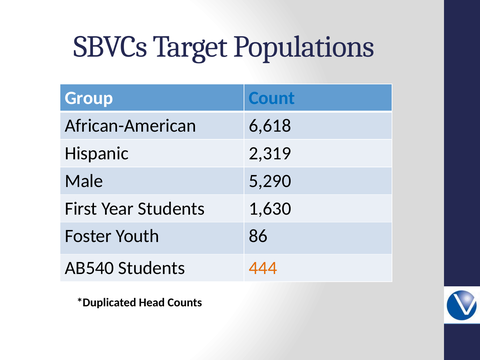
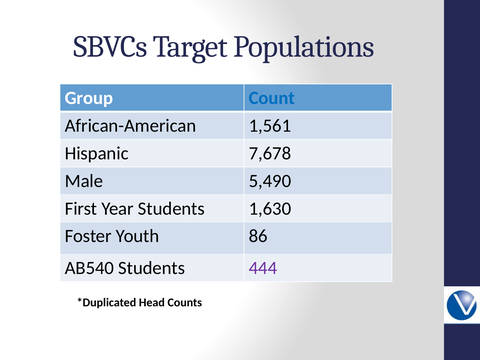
6,618: 6,618 -> 1,561 (270, 126)
2,319: 2,319 -> 7,678 (270, 153)
5,290: 5,290 -> 5,490 (270, 181)
444 colour: orange -> purple (263, 268)
